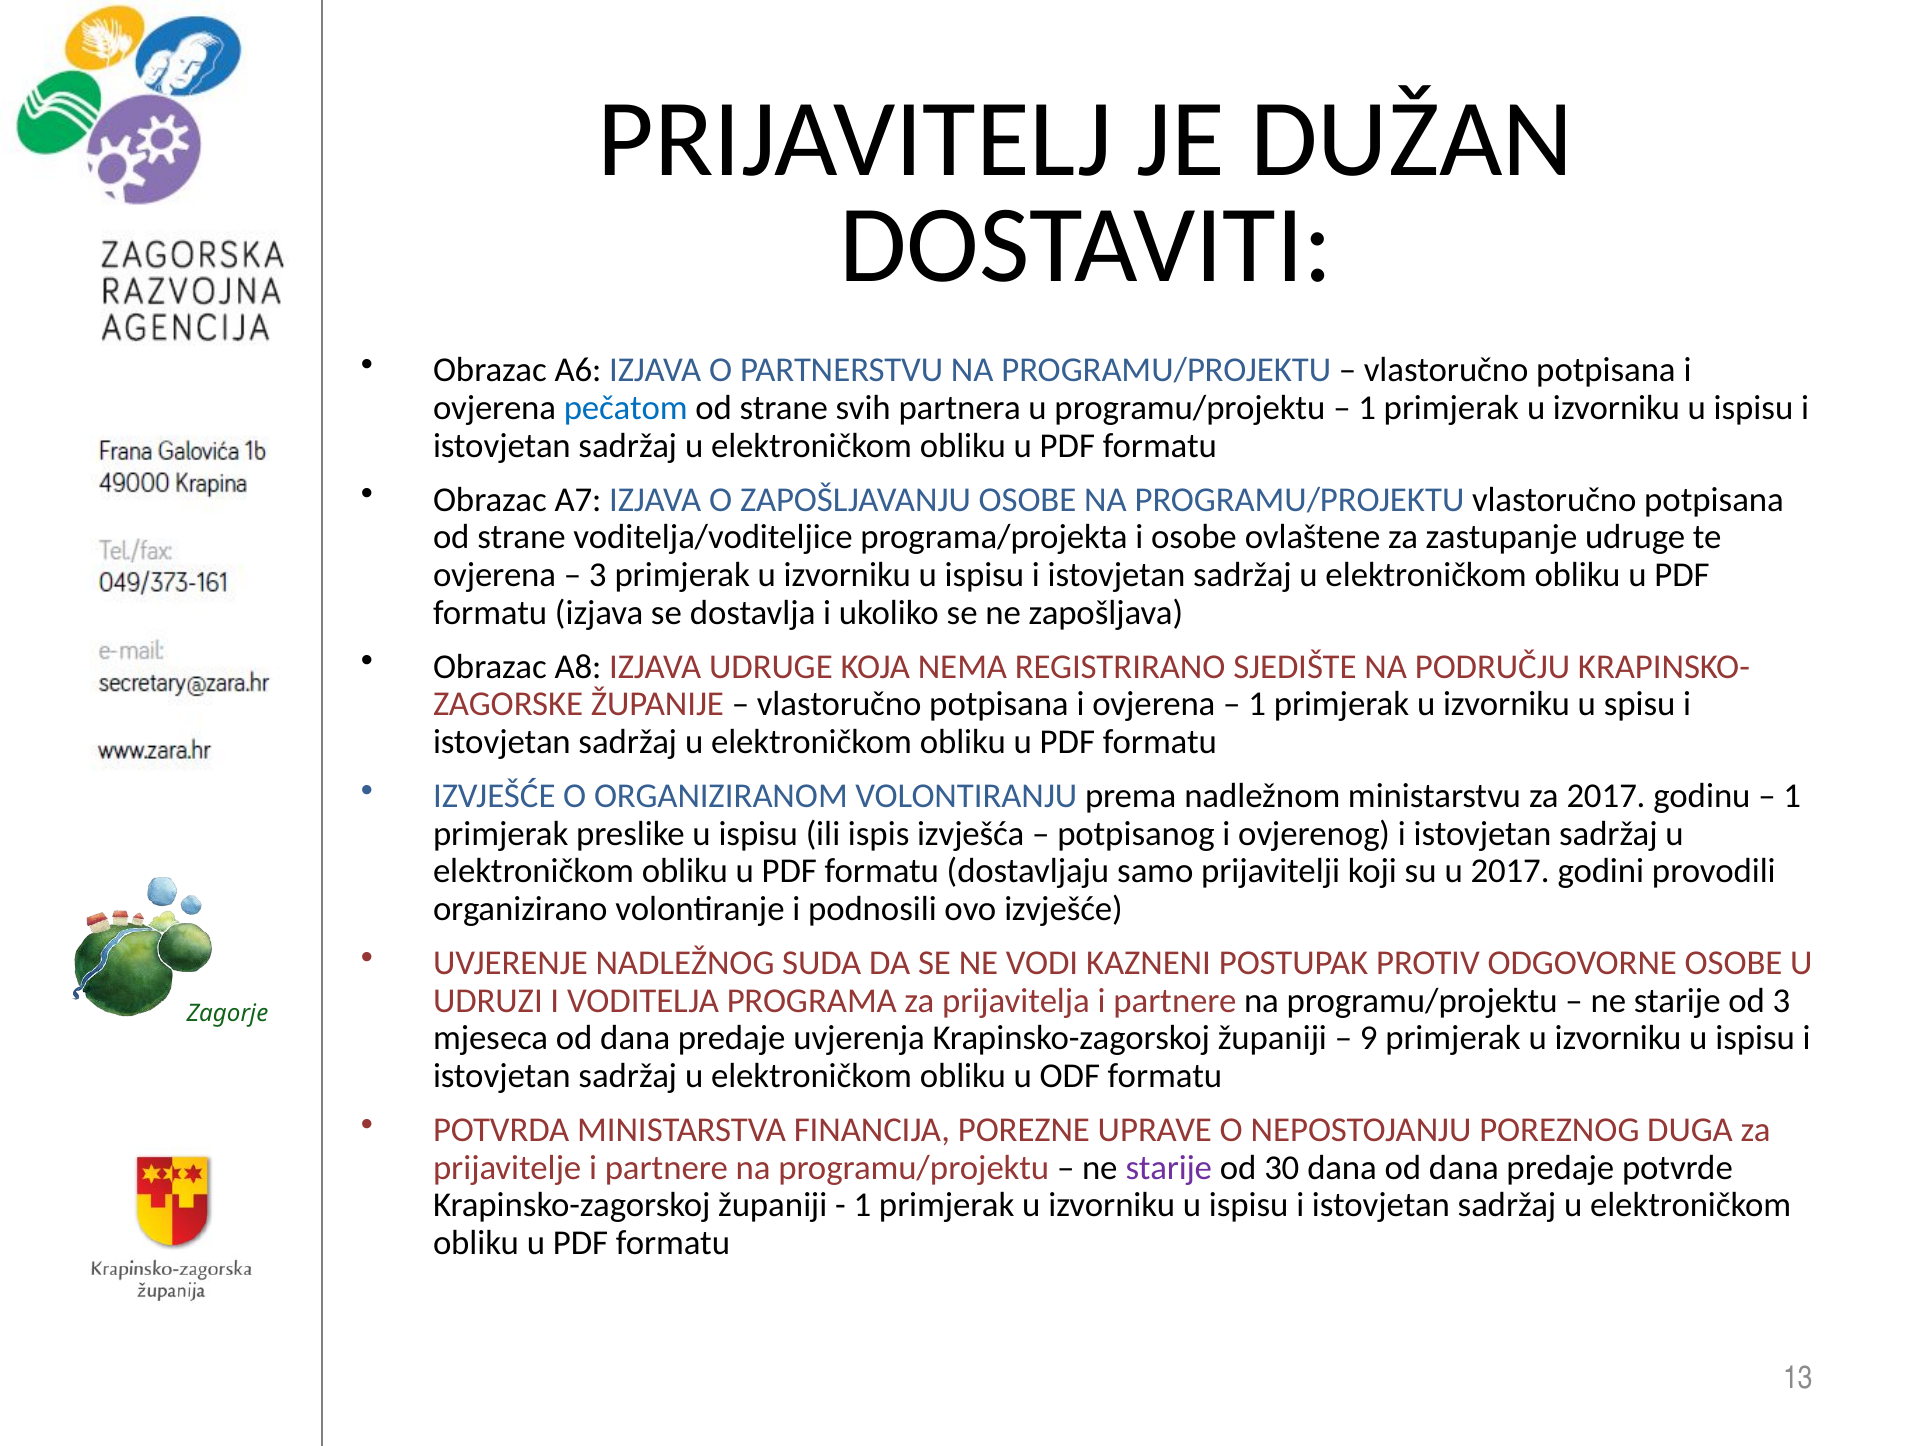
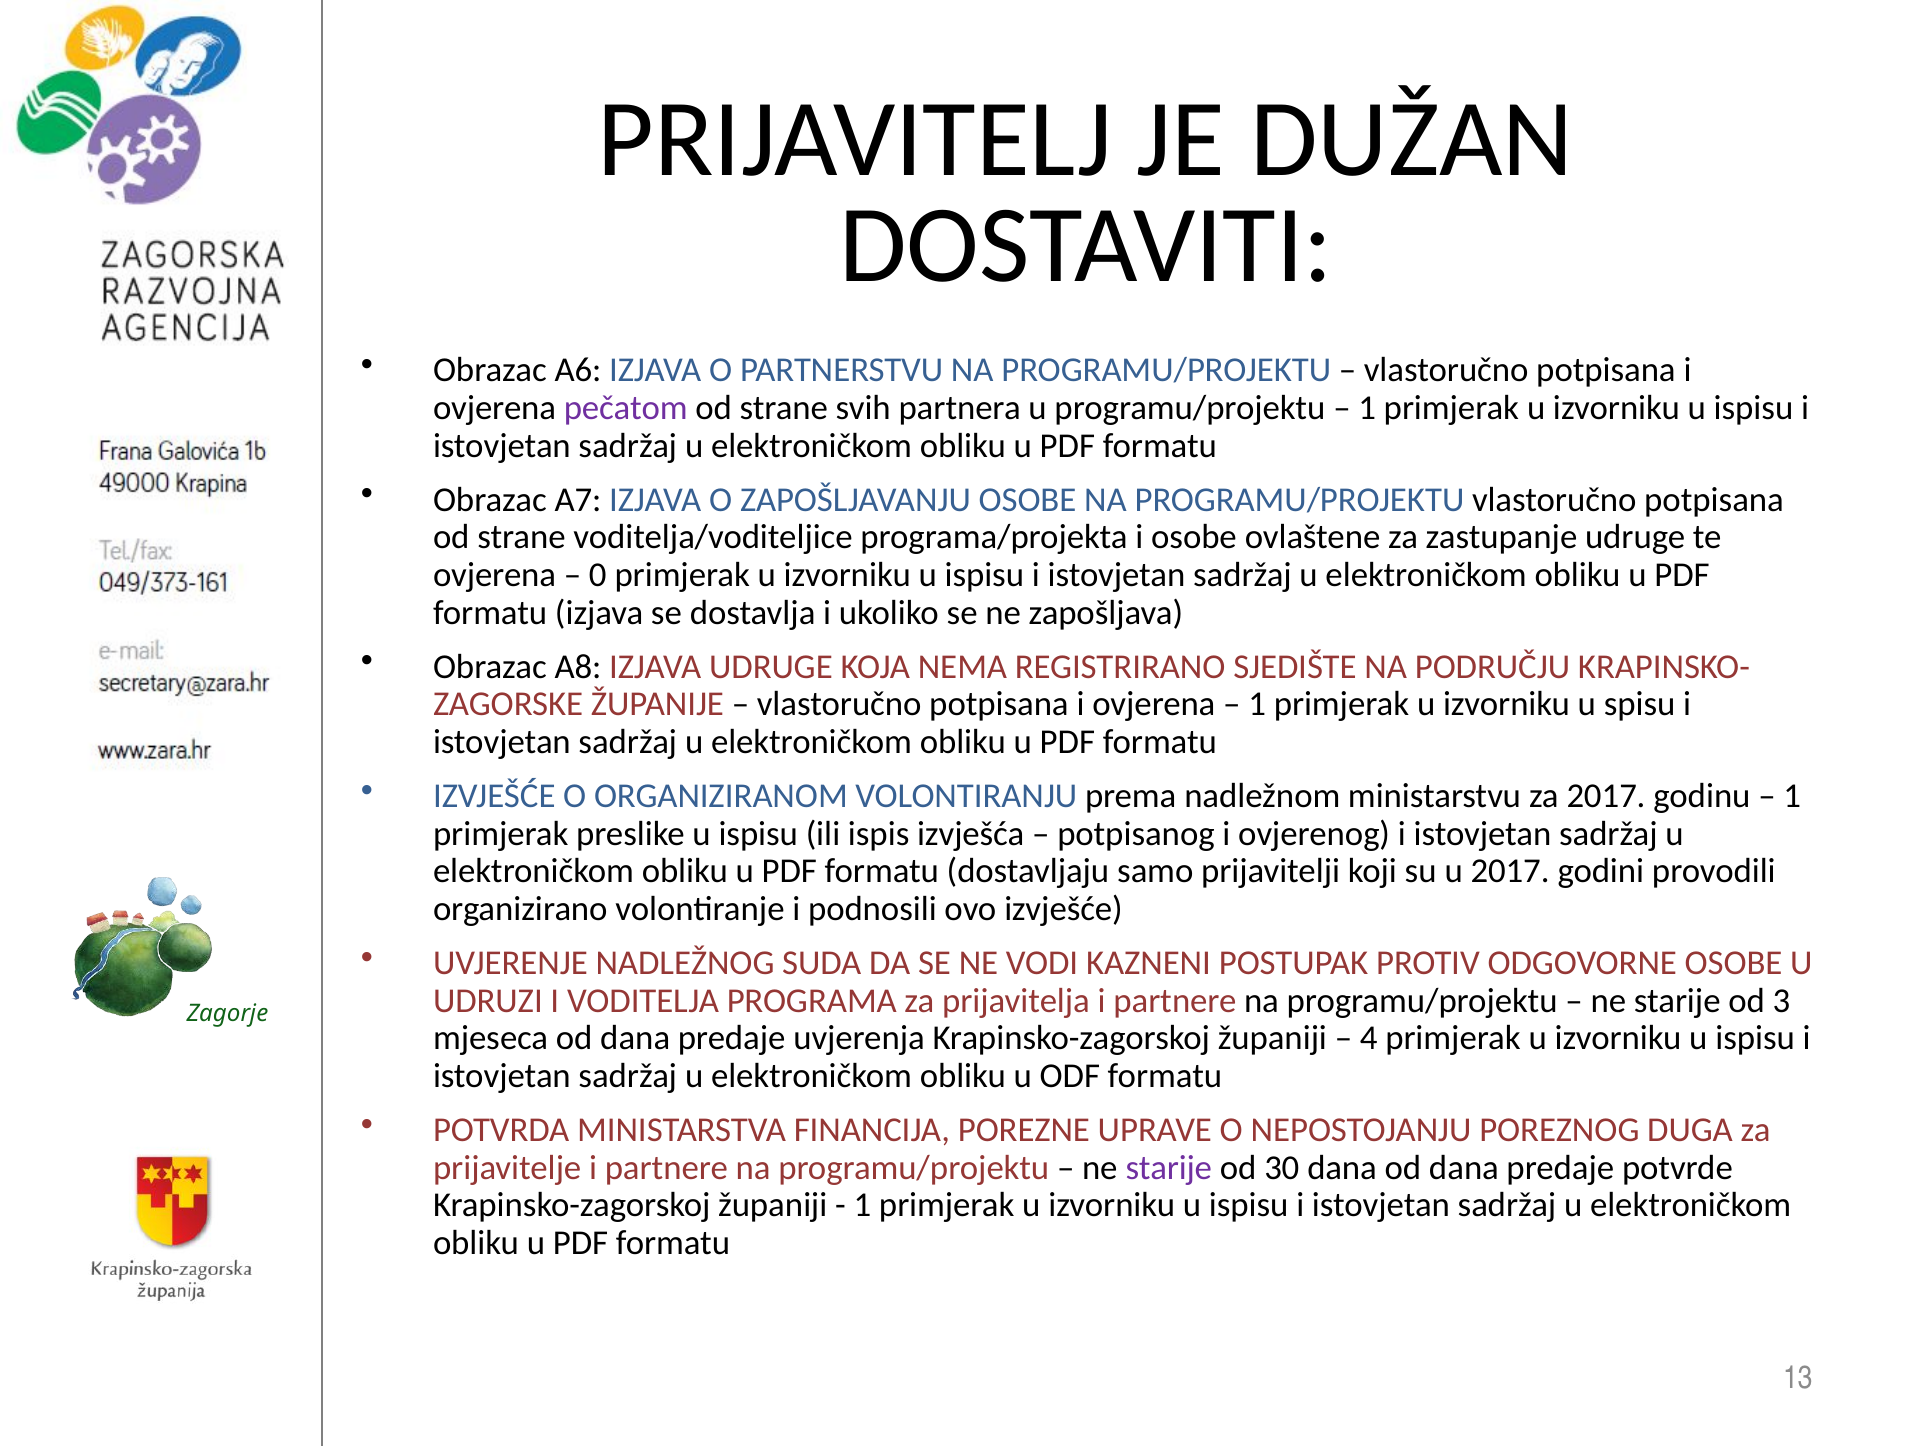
pečatom colour: blue -> purple (626, 408)
3: 3 -> 0 (598, 575)
9: 9 -> 4 (1369, 1038)
